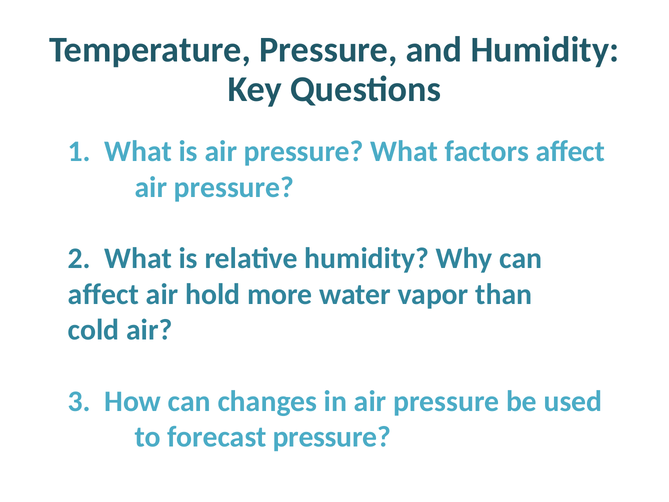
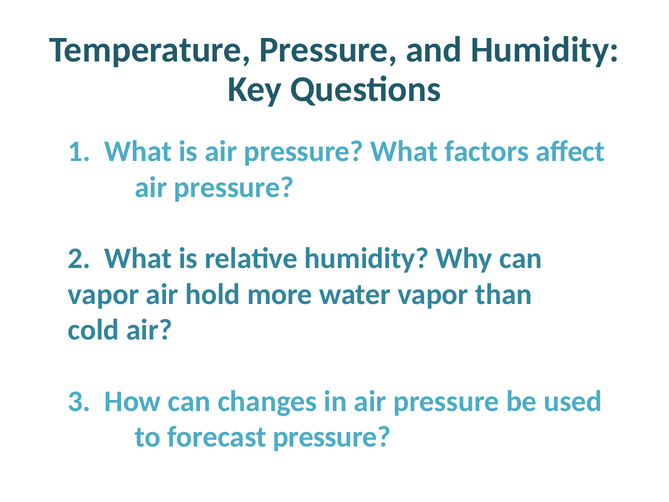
affect: affect -> vapor (103, 294)
